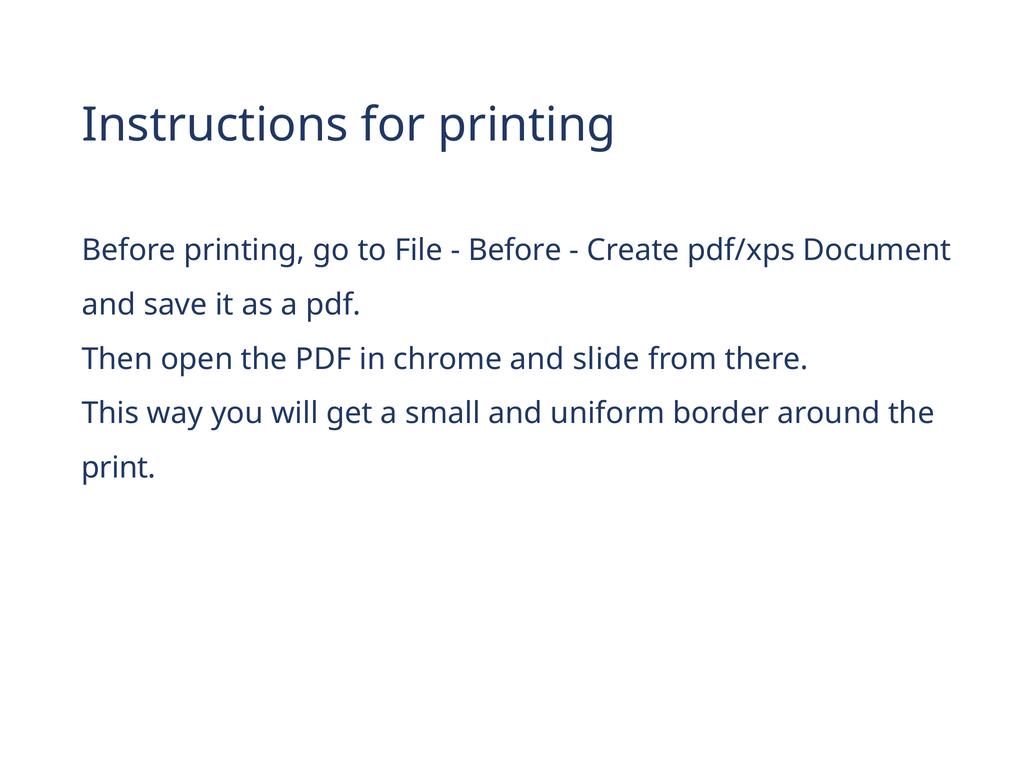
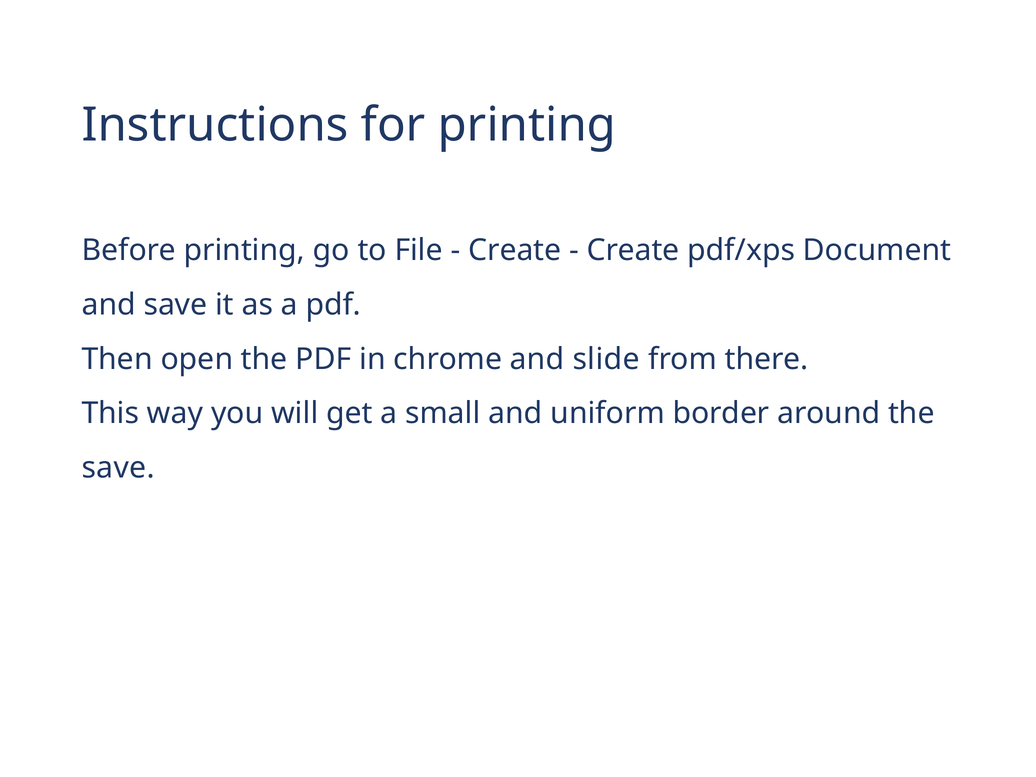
Before: Before -> Create (515, 250)
print: print -> save (118, 468)
